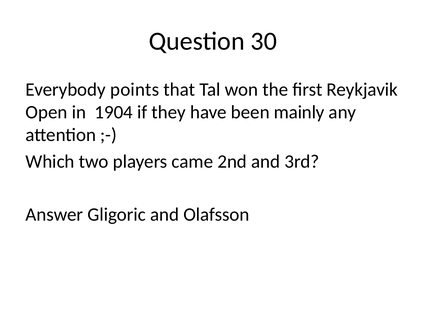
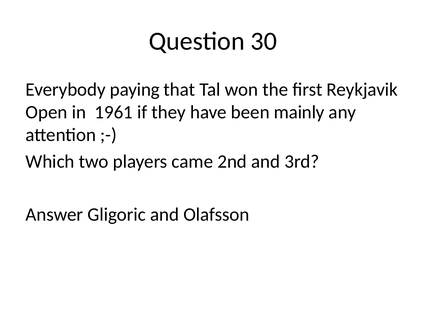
points: points -> paying (135, 89)
1904: 1904 -> 1961 (114, 112)
